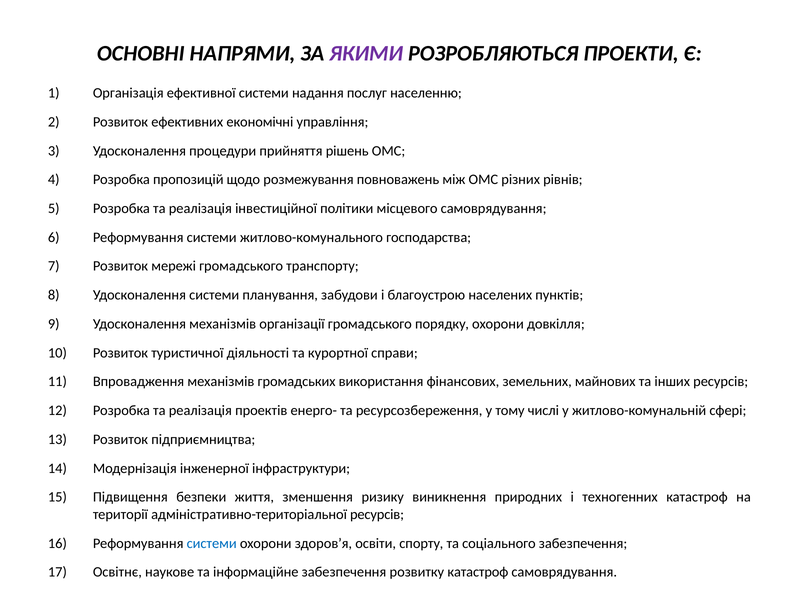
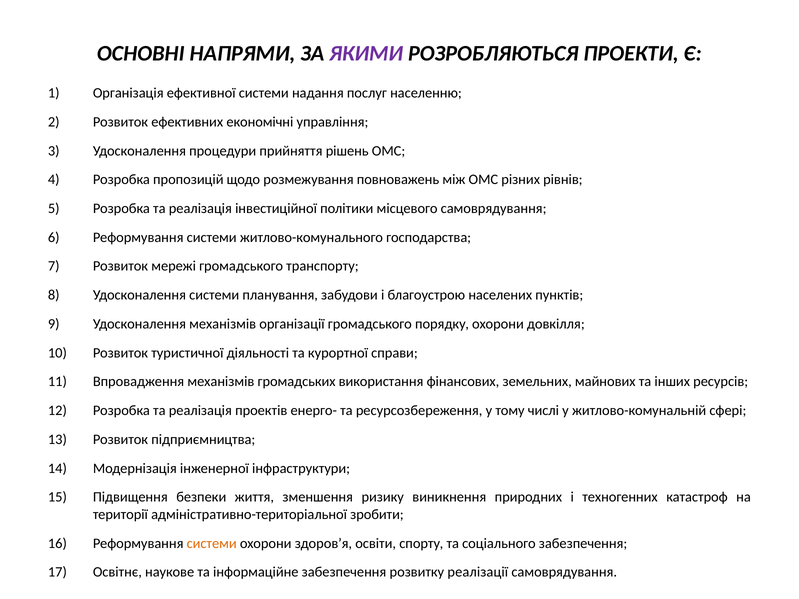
адміністративно-територіальної ресурсів: ресурсів -> зробити (377, 515)
системи colour: blue -> orange (212, 544)
розвитку катастроф: катастроф -> реалізації (478, 572)
